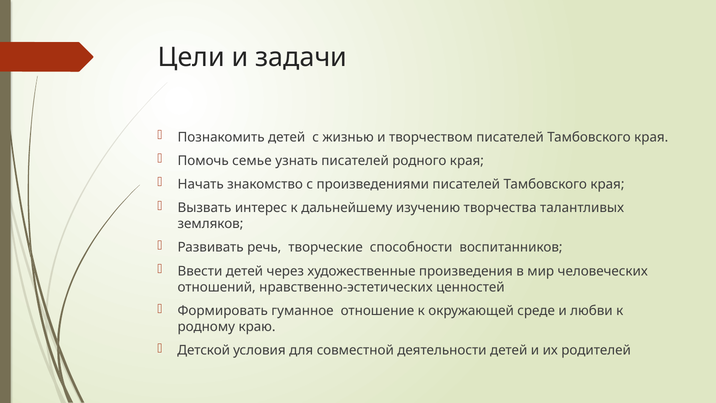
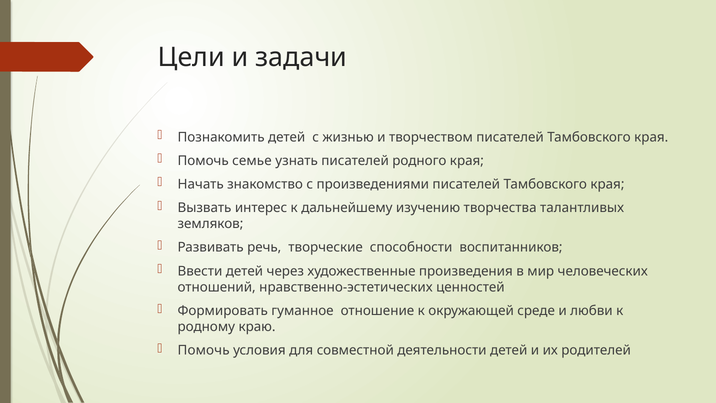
Детской: Детской -> Помочь (204, 350)
